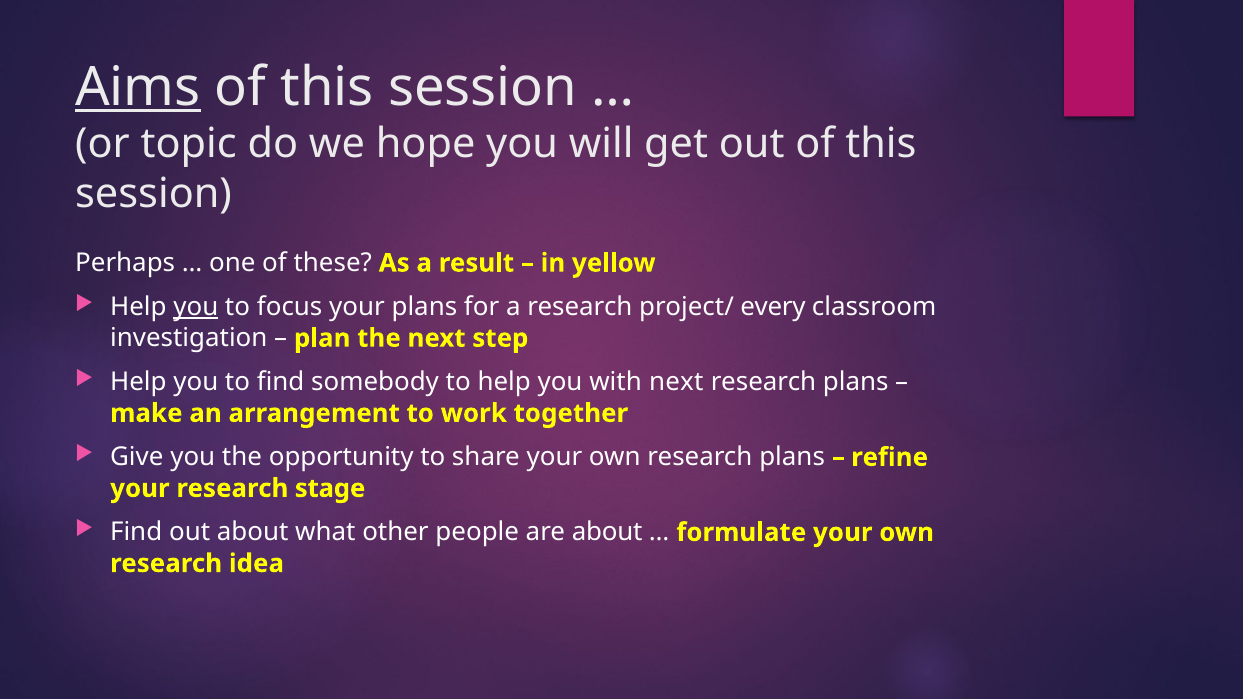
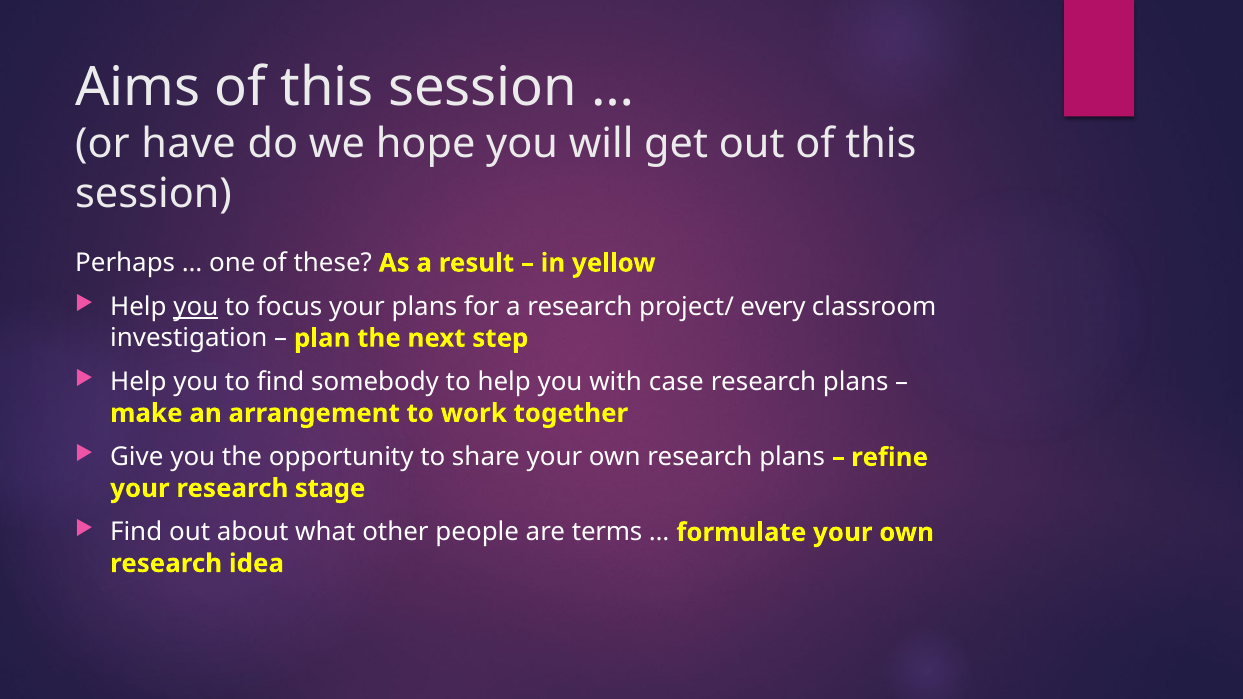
Aims underline: present -> none (138, 87)
topic: topic -> have (189, 144)
with next: next -> case (676, 382)
are about: about -> terms (607, 533)
